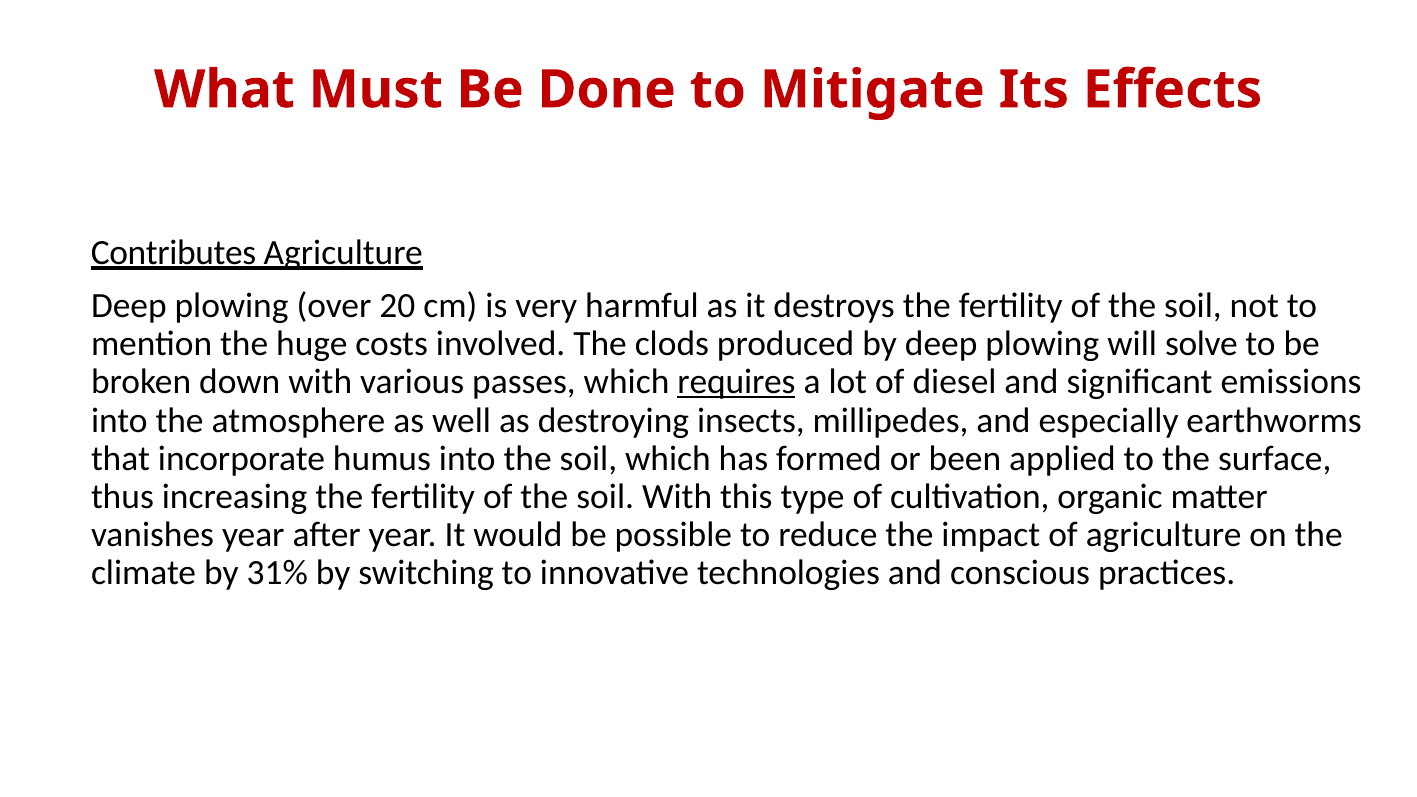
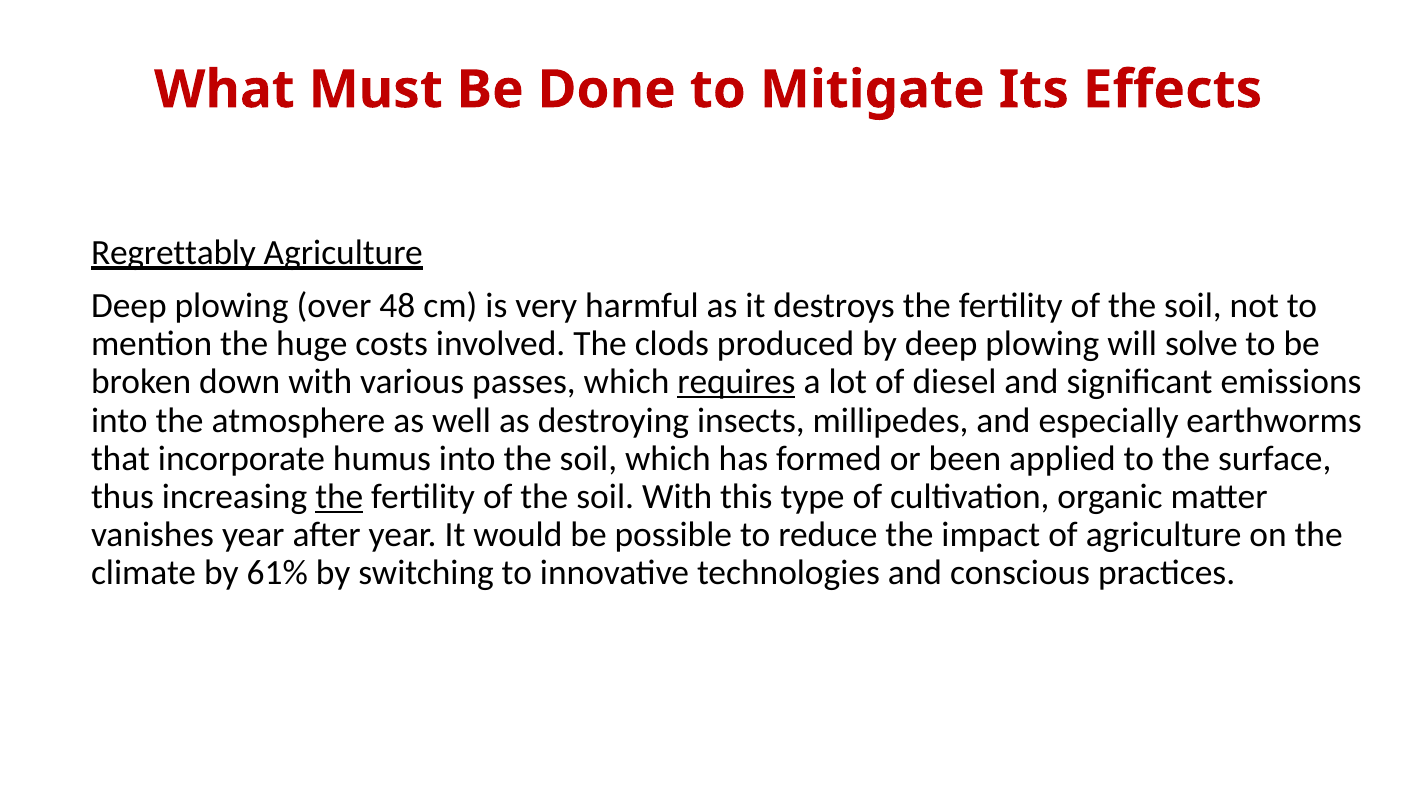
Contributes: Contributes -> Regrettably (173, 253)
20: 20 -> 48 (397, 306)
the underline: none -> present (339, 497)
31%: 31% -> 61% (277, 573)
